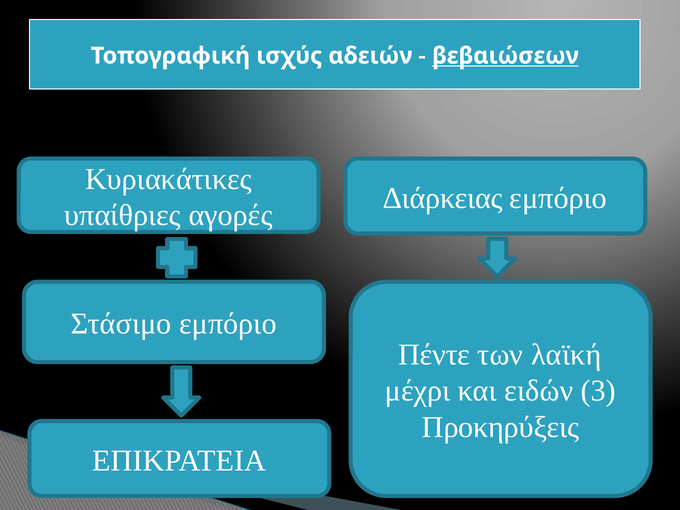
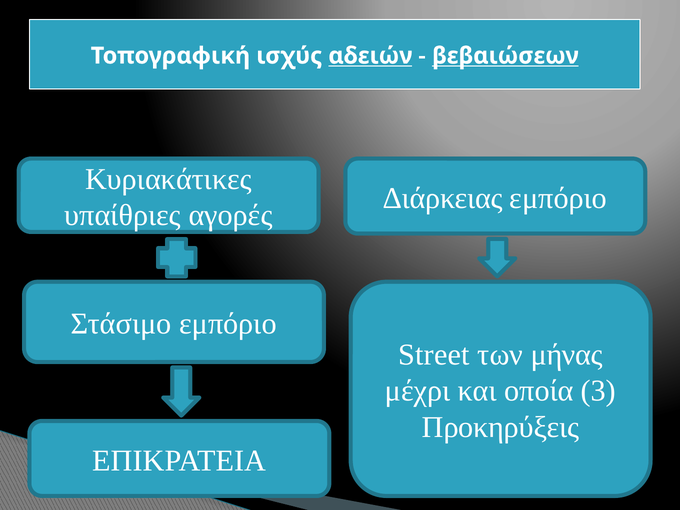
αδειών underline: none -> present (370, 56)
Πέντε: Πέντε -> Street (434, 355)
λαϊκή: λαϊκή -> μήνας (567, 355)
ειδών: ειδών -> οποία (539, 391)
